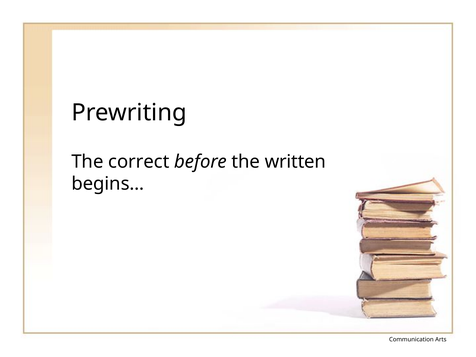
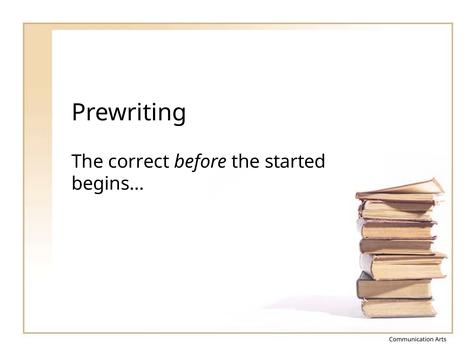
written: written -> started (295, 162)
